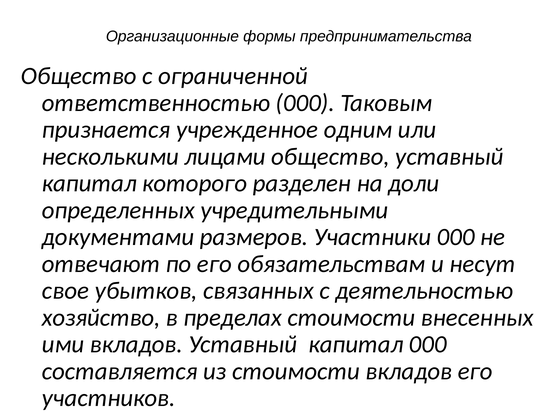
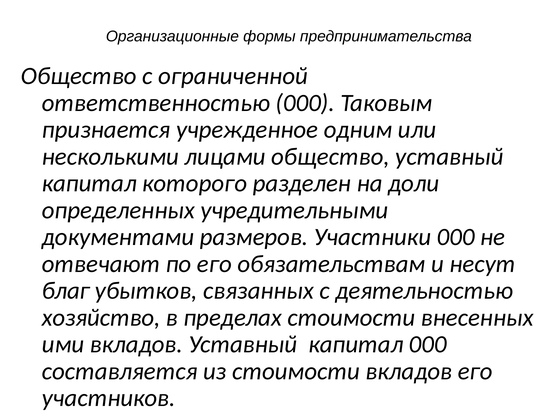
свое: свое -> благ (66, 291)
